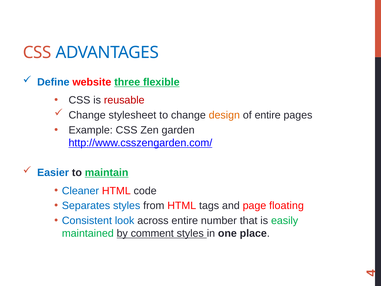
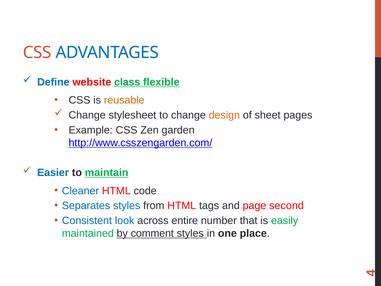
three: three -> class (127, 82)
reusable colour: red -> orange (124, 100)
of entire: entire -> sheet (268, 115)
floating: floating -> second (286, 206)
